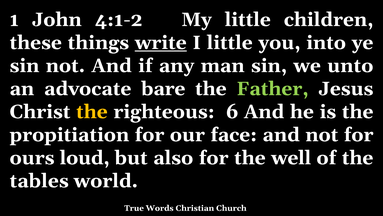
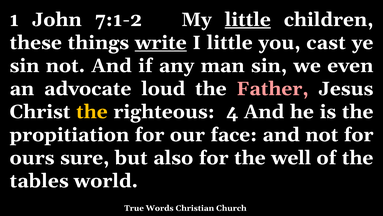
4:1-2: 4:1-2 -> 7:1-2 (118, 20)
little underline: none -> present (248, 20)
into: into -> cast (326, 43)
unto: unto -> even (350, 66)
bare: bare -> loud (163, 89)
Father colour: light green -> pink (273, 89)
6: 6 -> 4 (232, 112)
loud: loud -> sure (85, 158)
